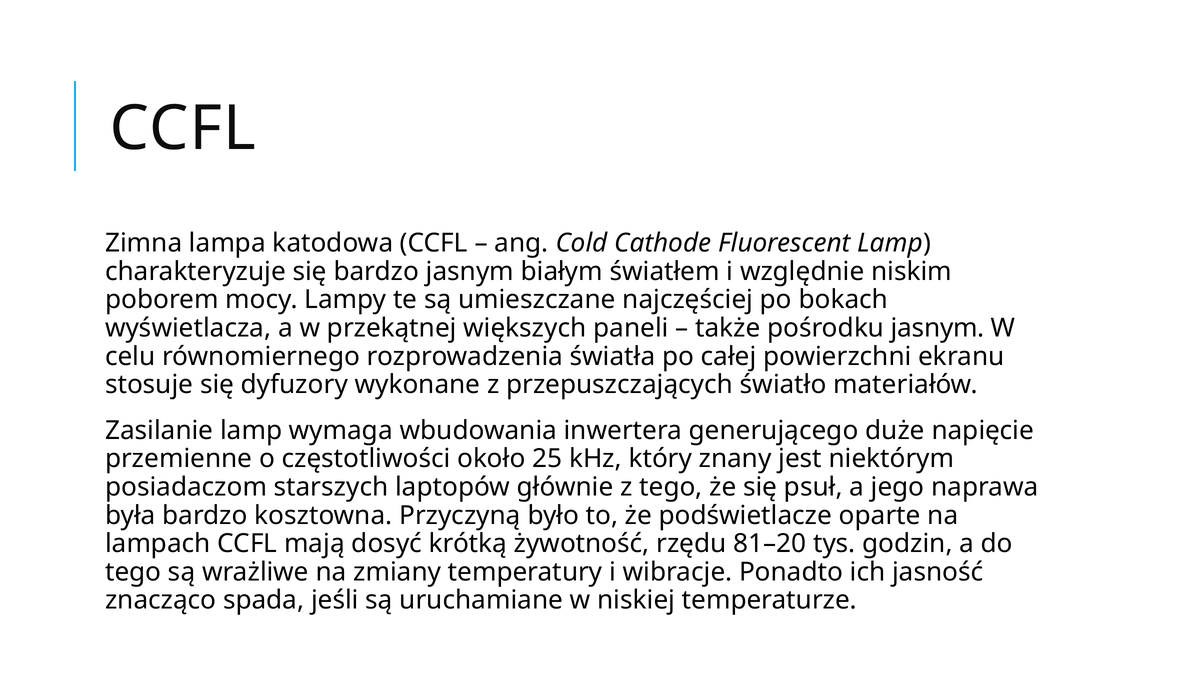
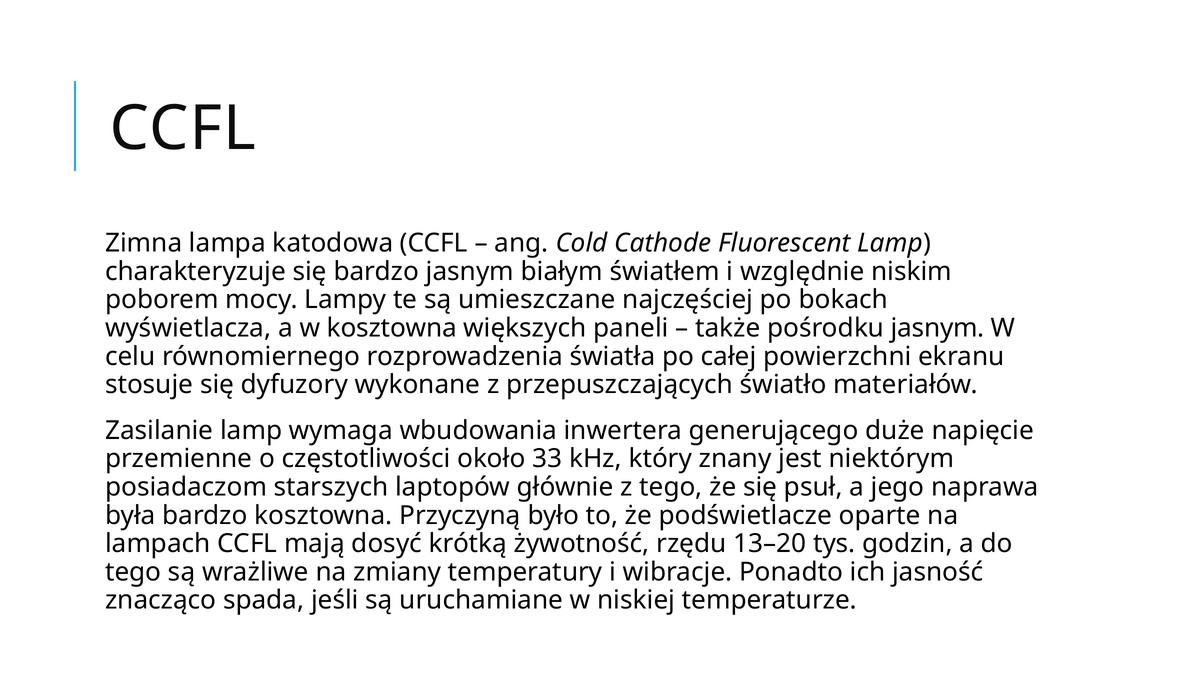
w przekątnej: przekątnej -> kosztowna (392, 328)
25: 25 -> 33 (547, 459)
81–20: 81–20 -> 13–20 (770, 544)
